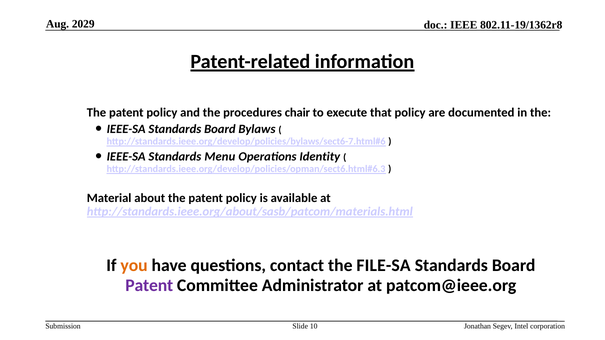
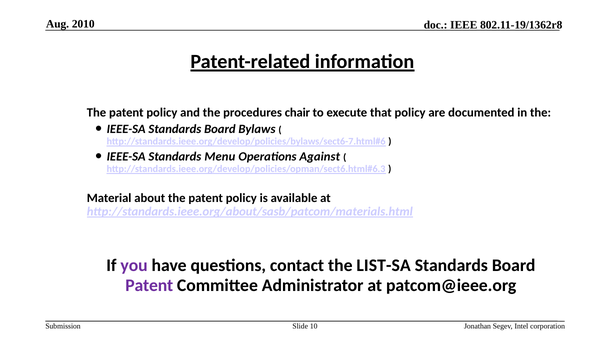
2029: 2029 -> 2010 (83, 24)
Identity: Identity -> Against (320, 157)
you colour: orange -> purple (134, 266)
FILE-SA: FILE-SA -> LIST-SA (384, 266)
